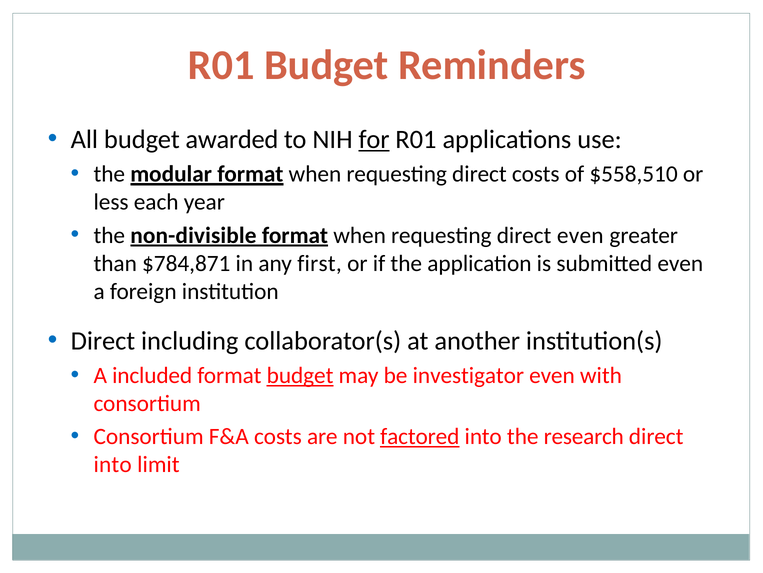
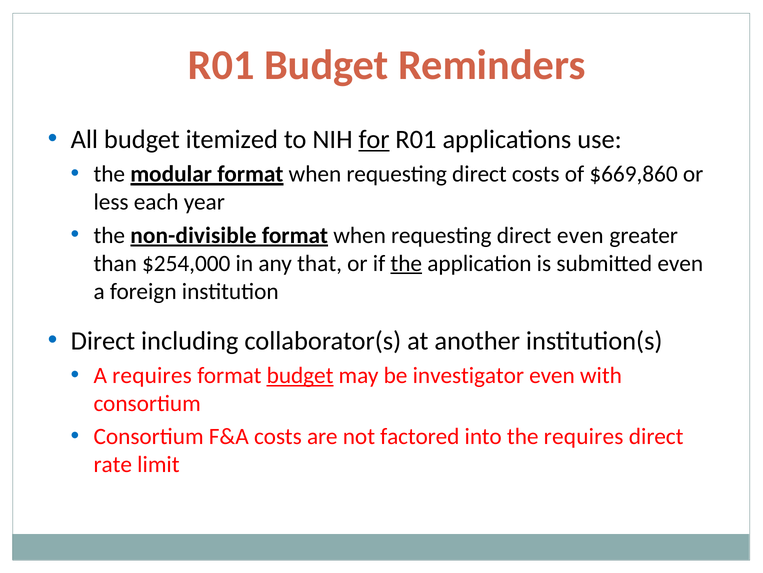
awarded: awarded -> itemized (232, 139)
$558,510: $558,510 -> $669,860 (634, 174)
$784,871: $784,871 -> $254,000 (186, 263)
first: first -> that (320, 263)
the underline: none -> present (406, 263)
A included: included -> requires (152, 375)
factored underline: present -> none (420, 436)
the research: research -> requires (584, 436)
into: into -> rate (113, 464)
